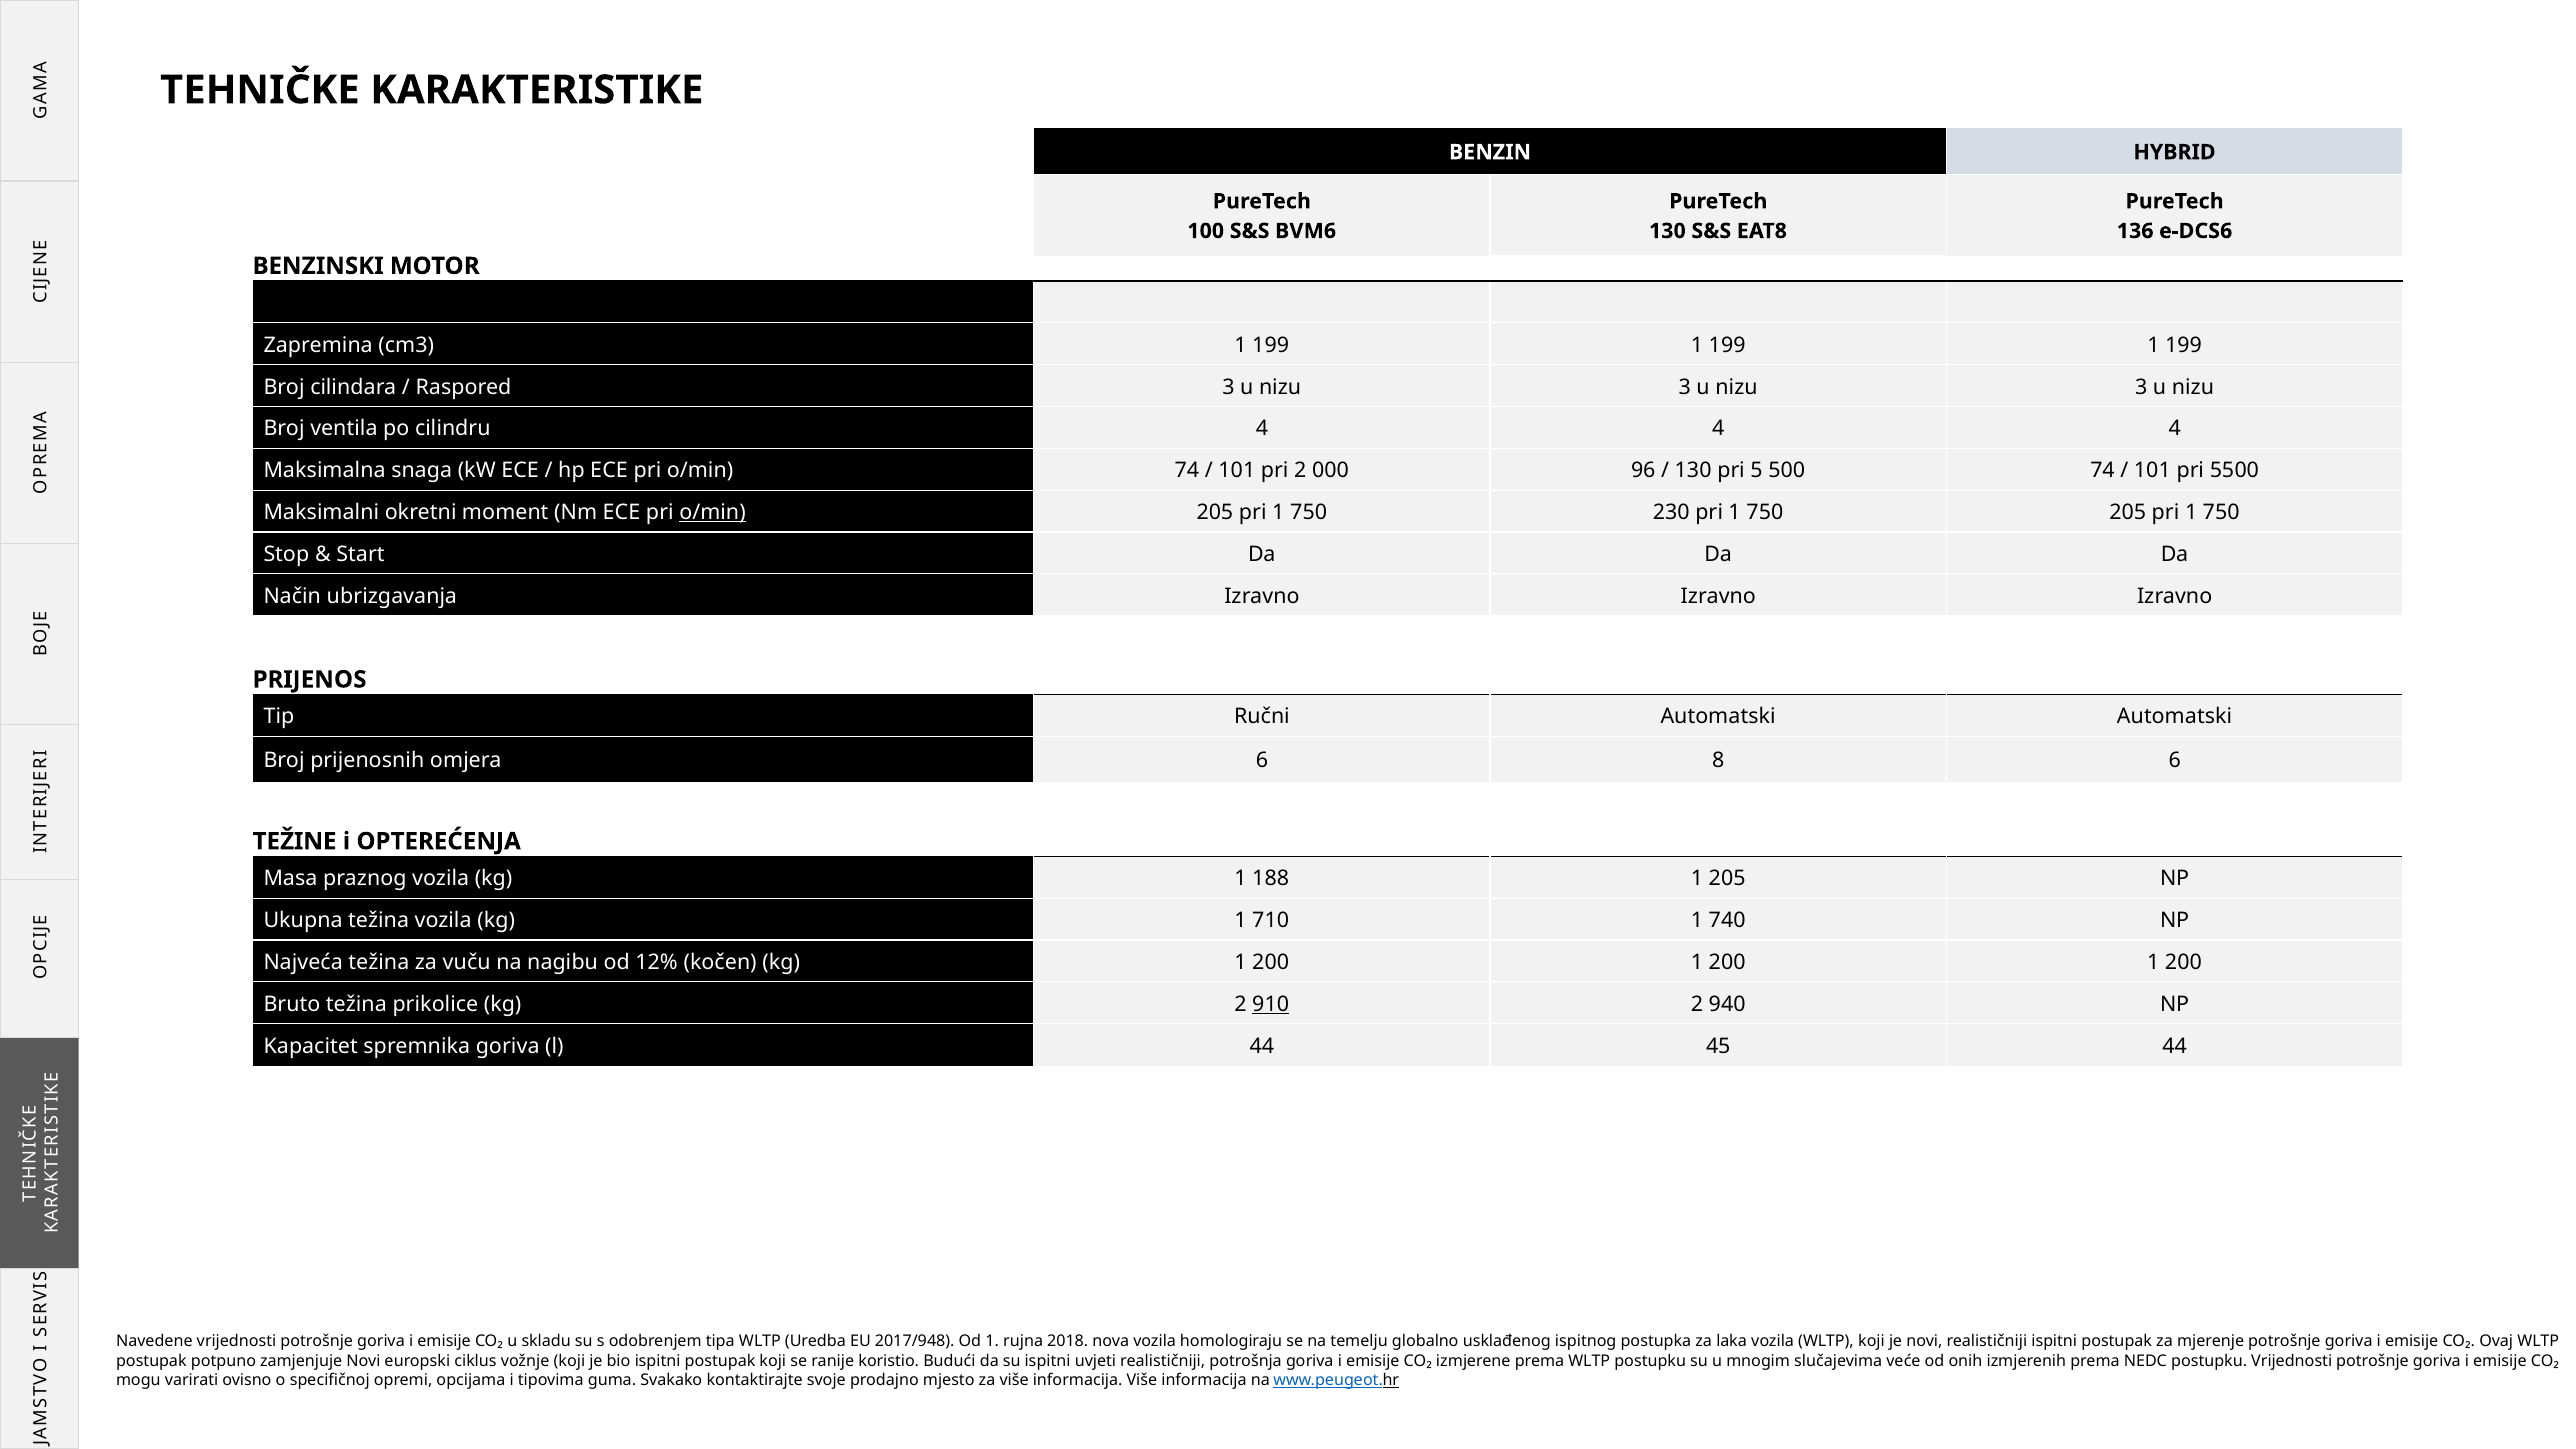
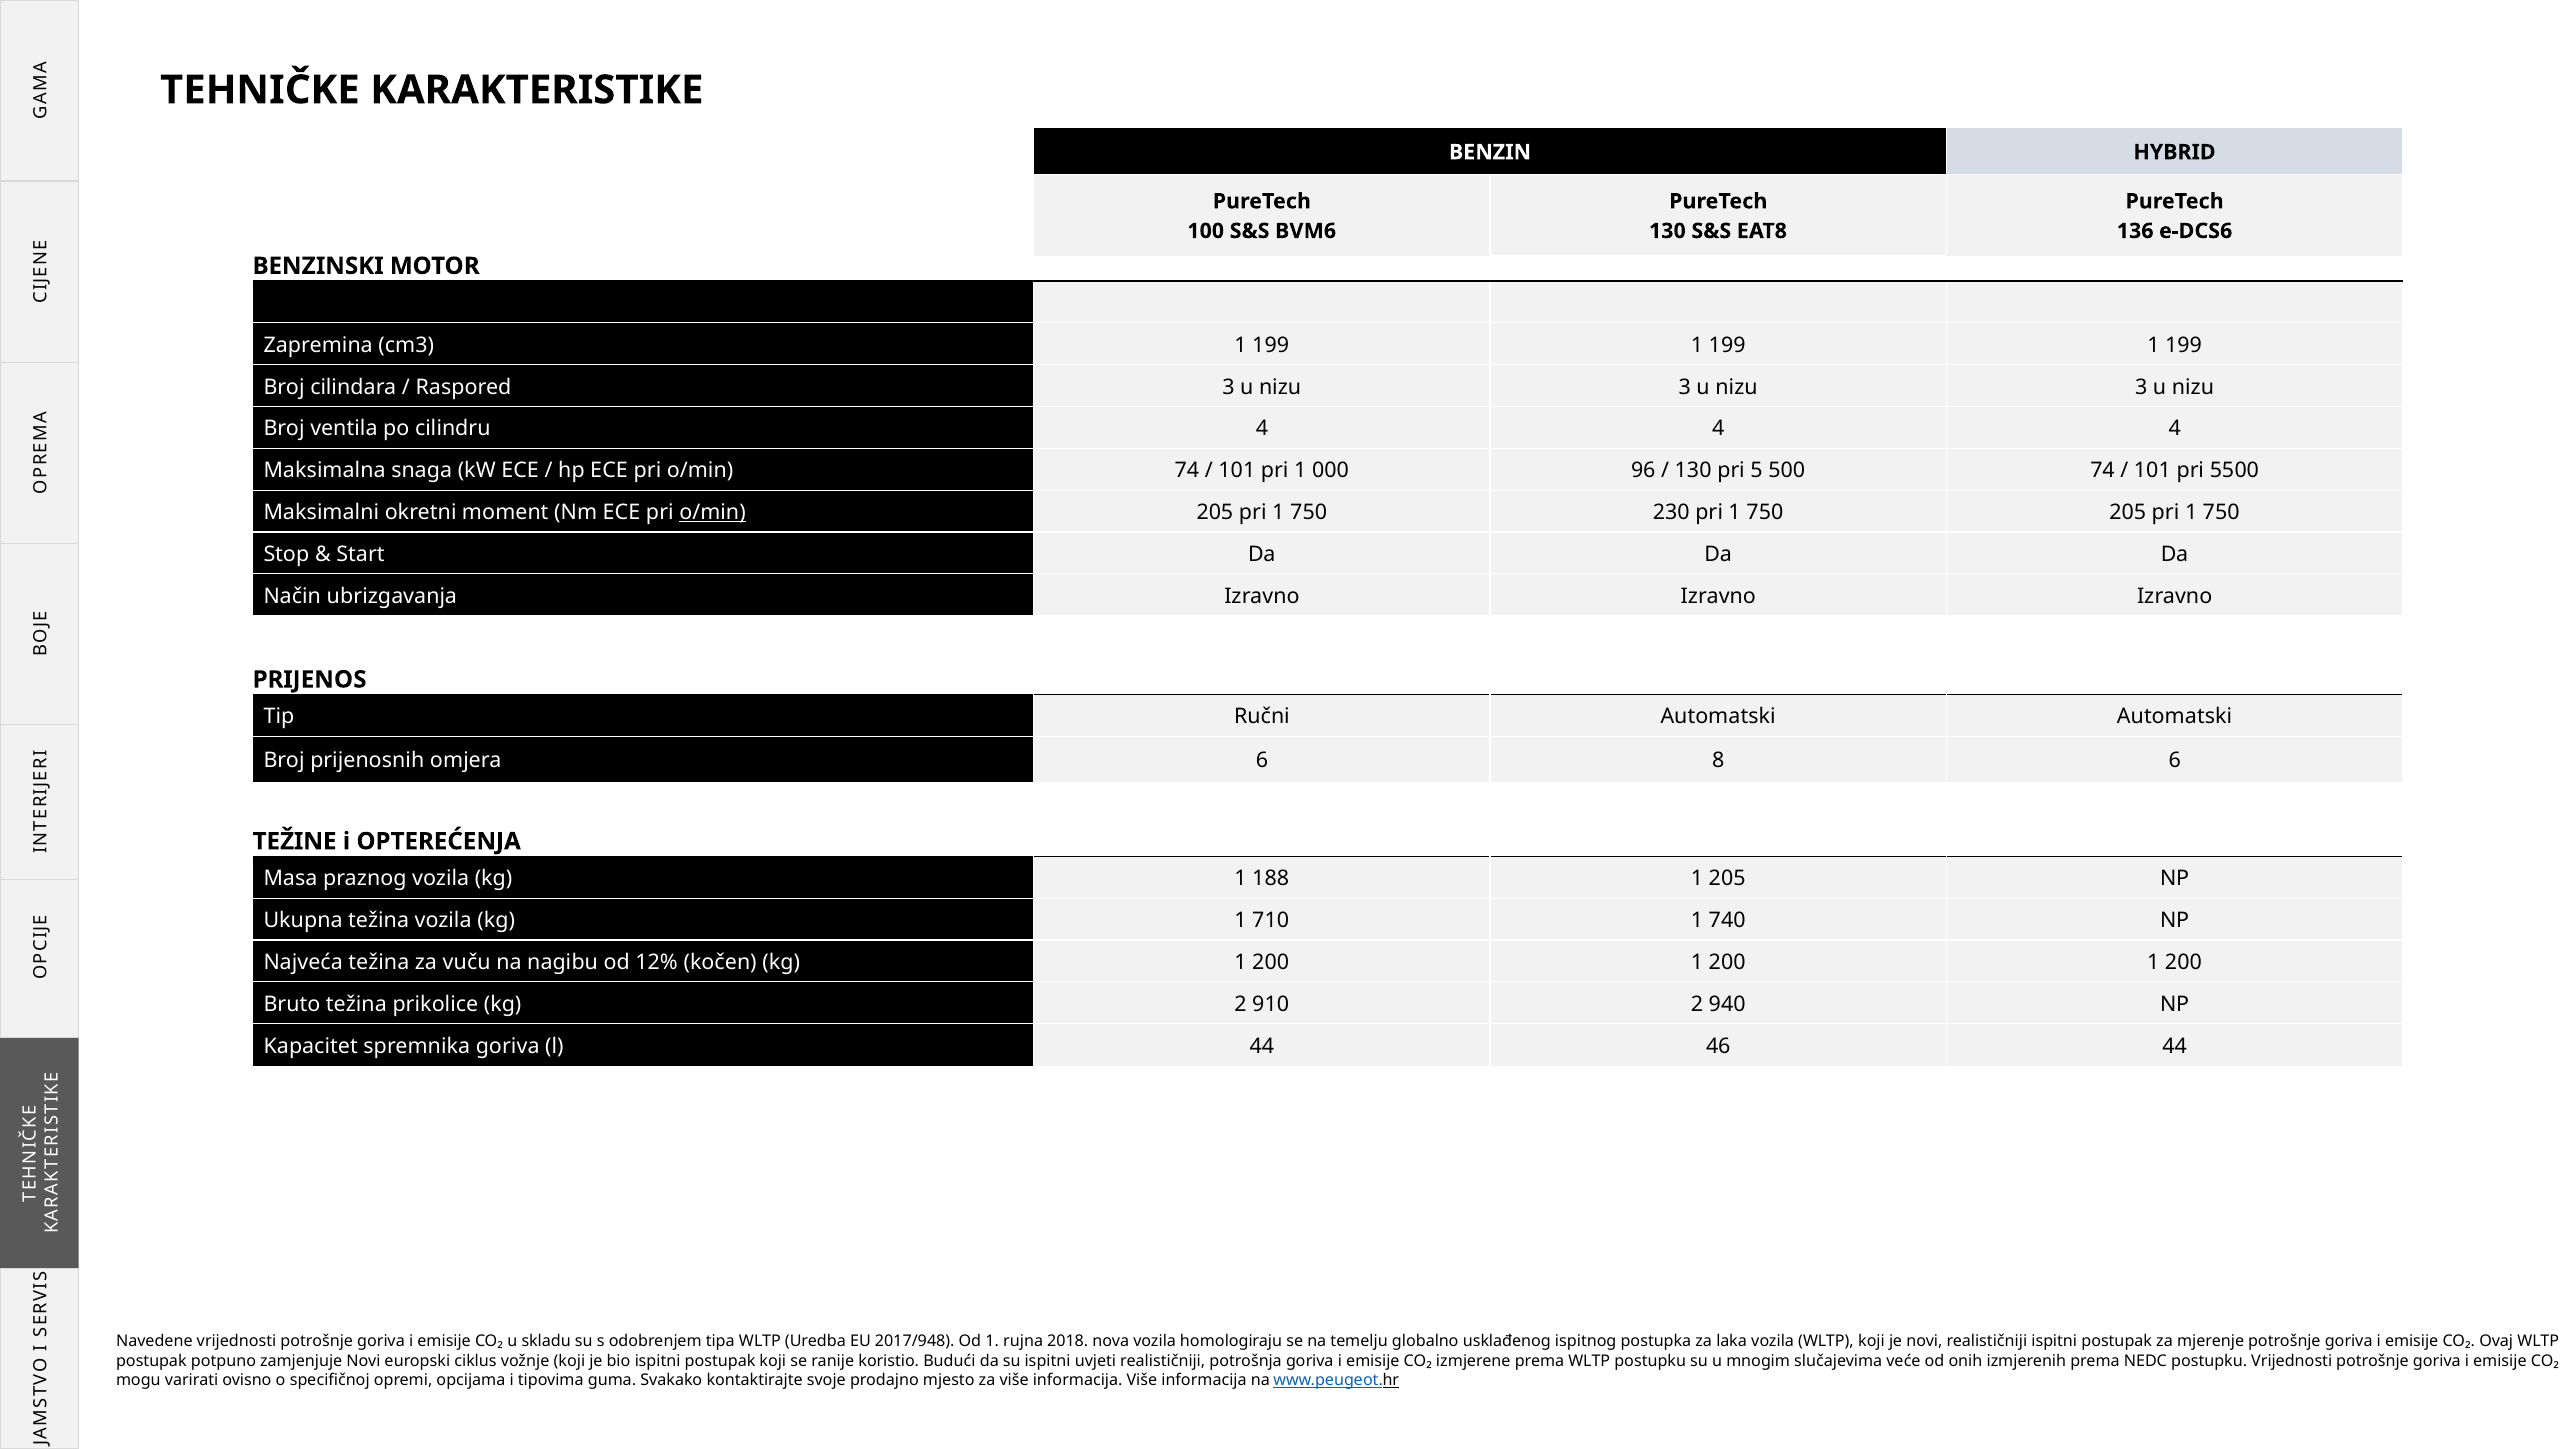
101 pri 2: 2 -> 1 (1300, 471)
910 underline: present -> none (1271, 1004)
45: 45 -> 46 (1718, 1046)
